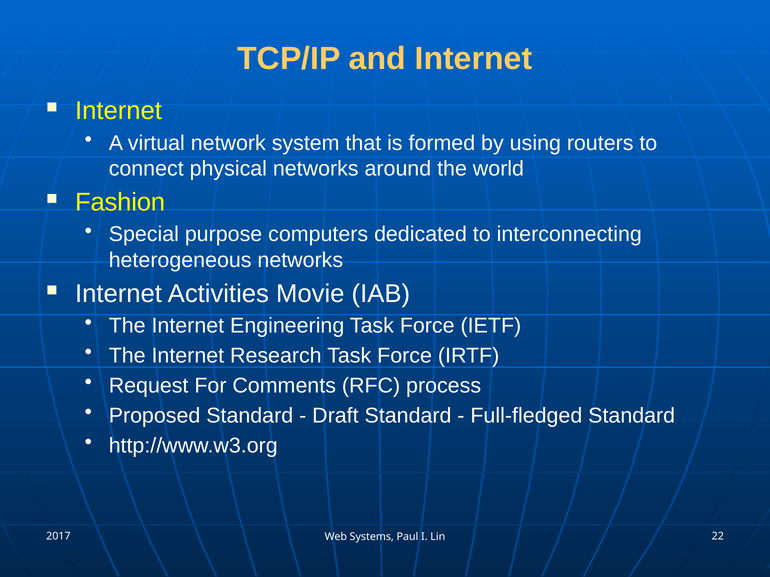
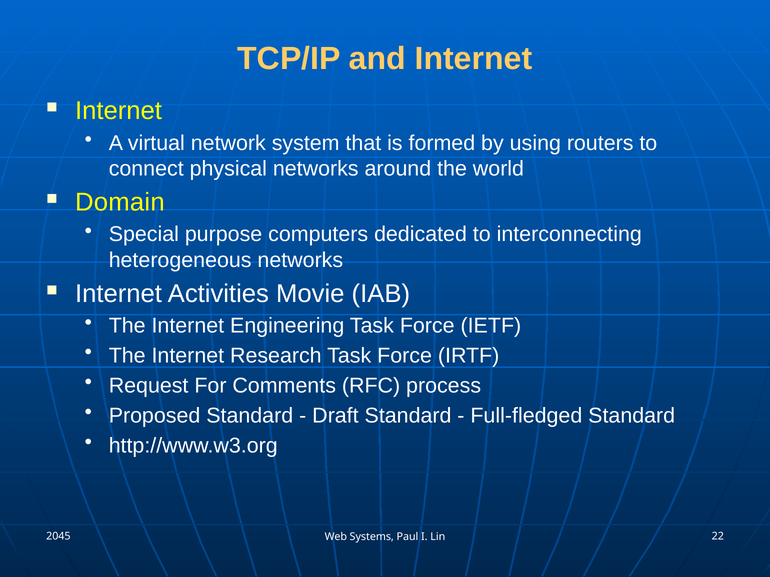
Fashion: Fashion -> Domain (120, 202)
2017: 2017 -> 2045 (58, 537)
